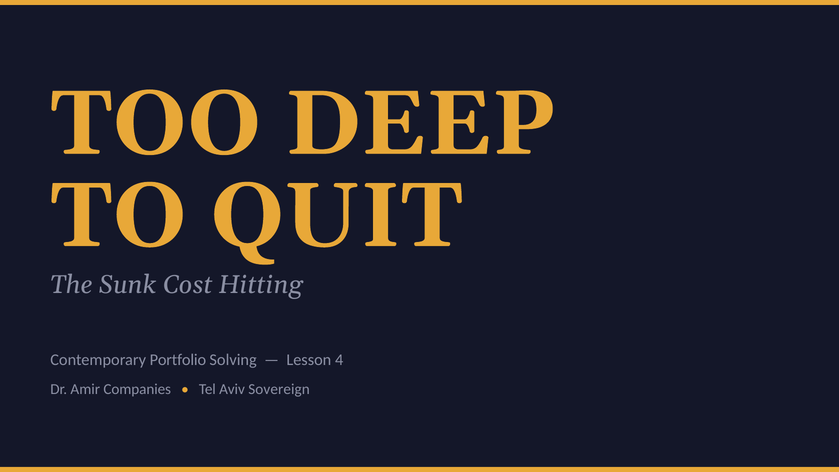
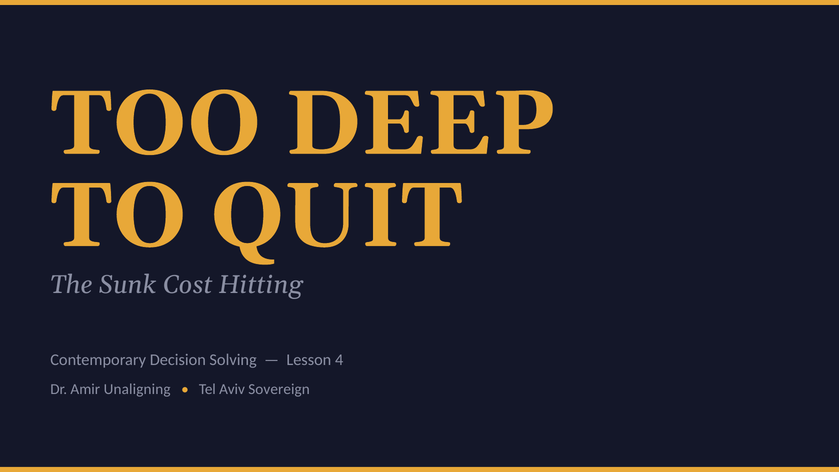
Portfolio: Portfolio -> Decision (178, 360)
Companies: Companies -> Unaligning (137, 389)
